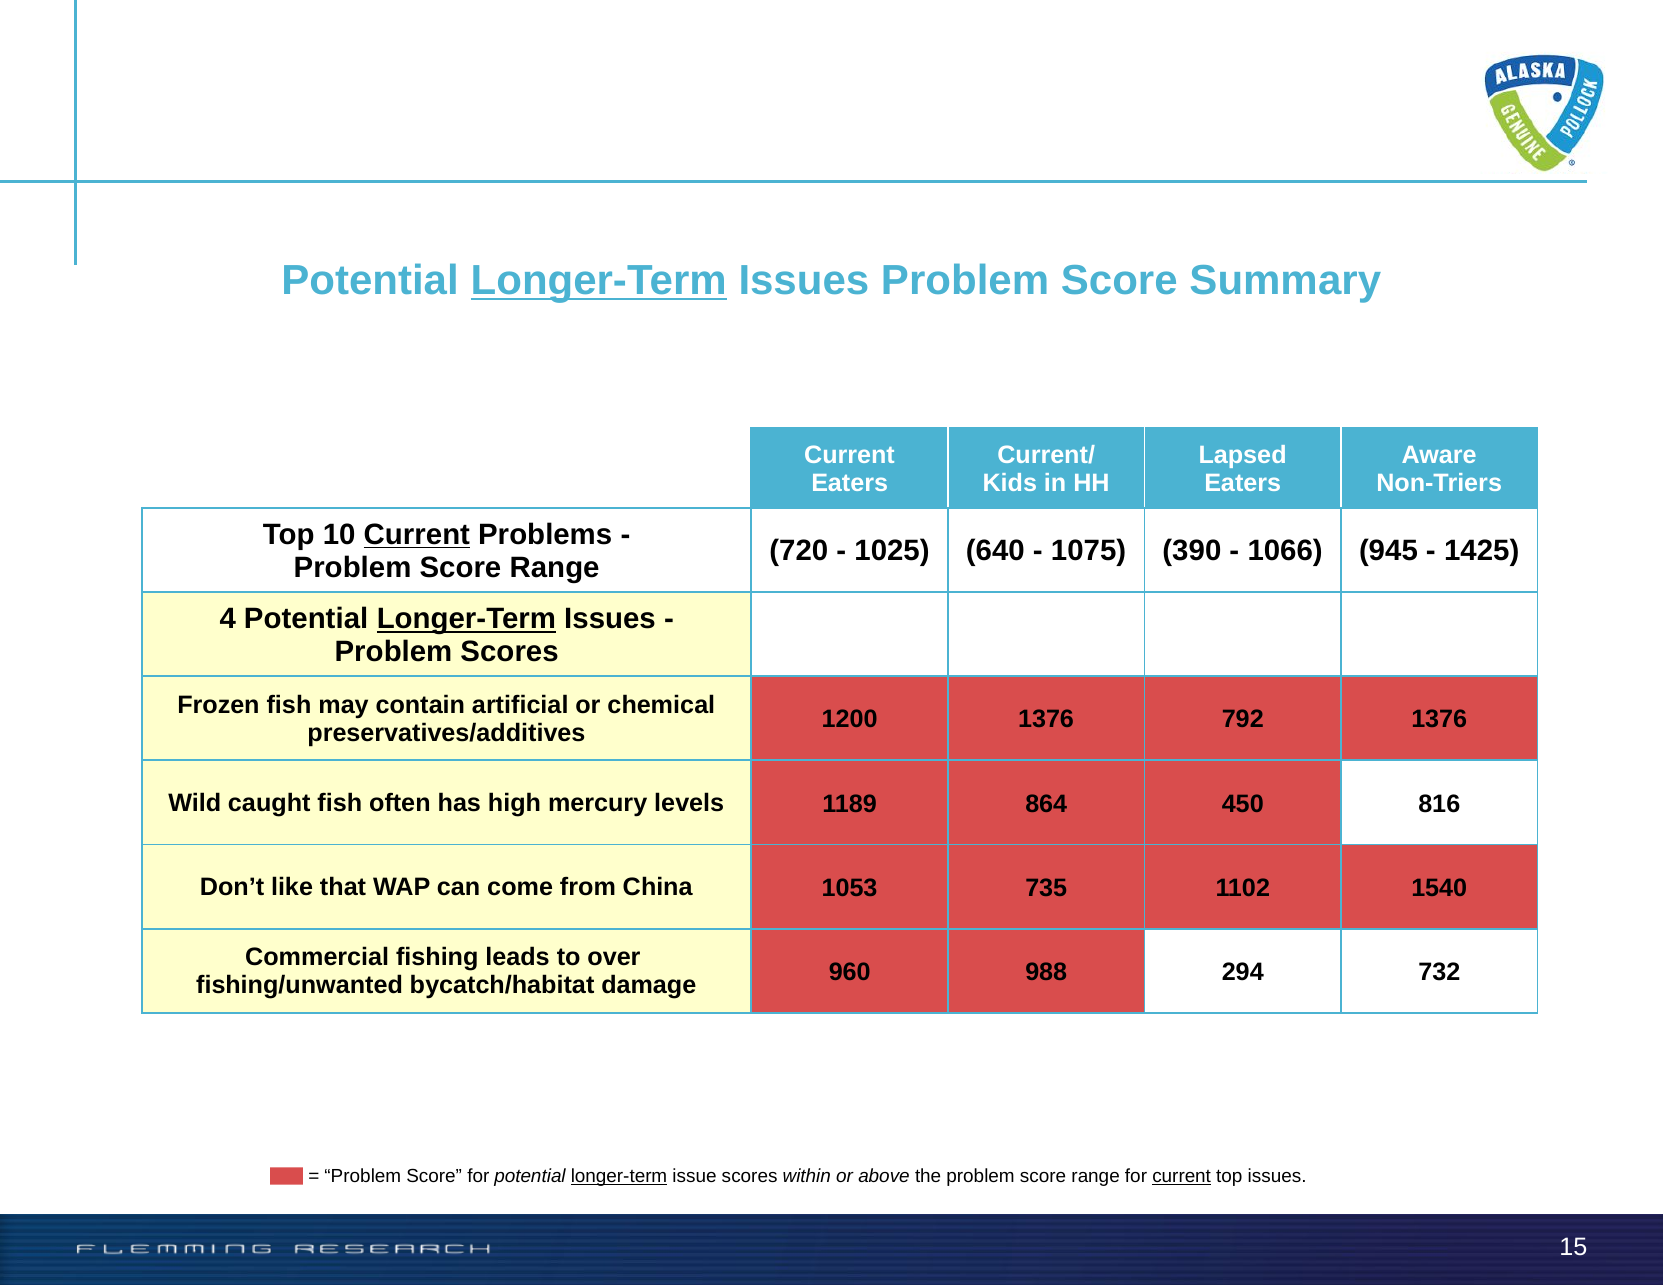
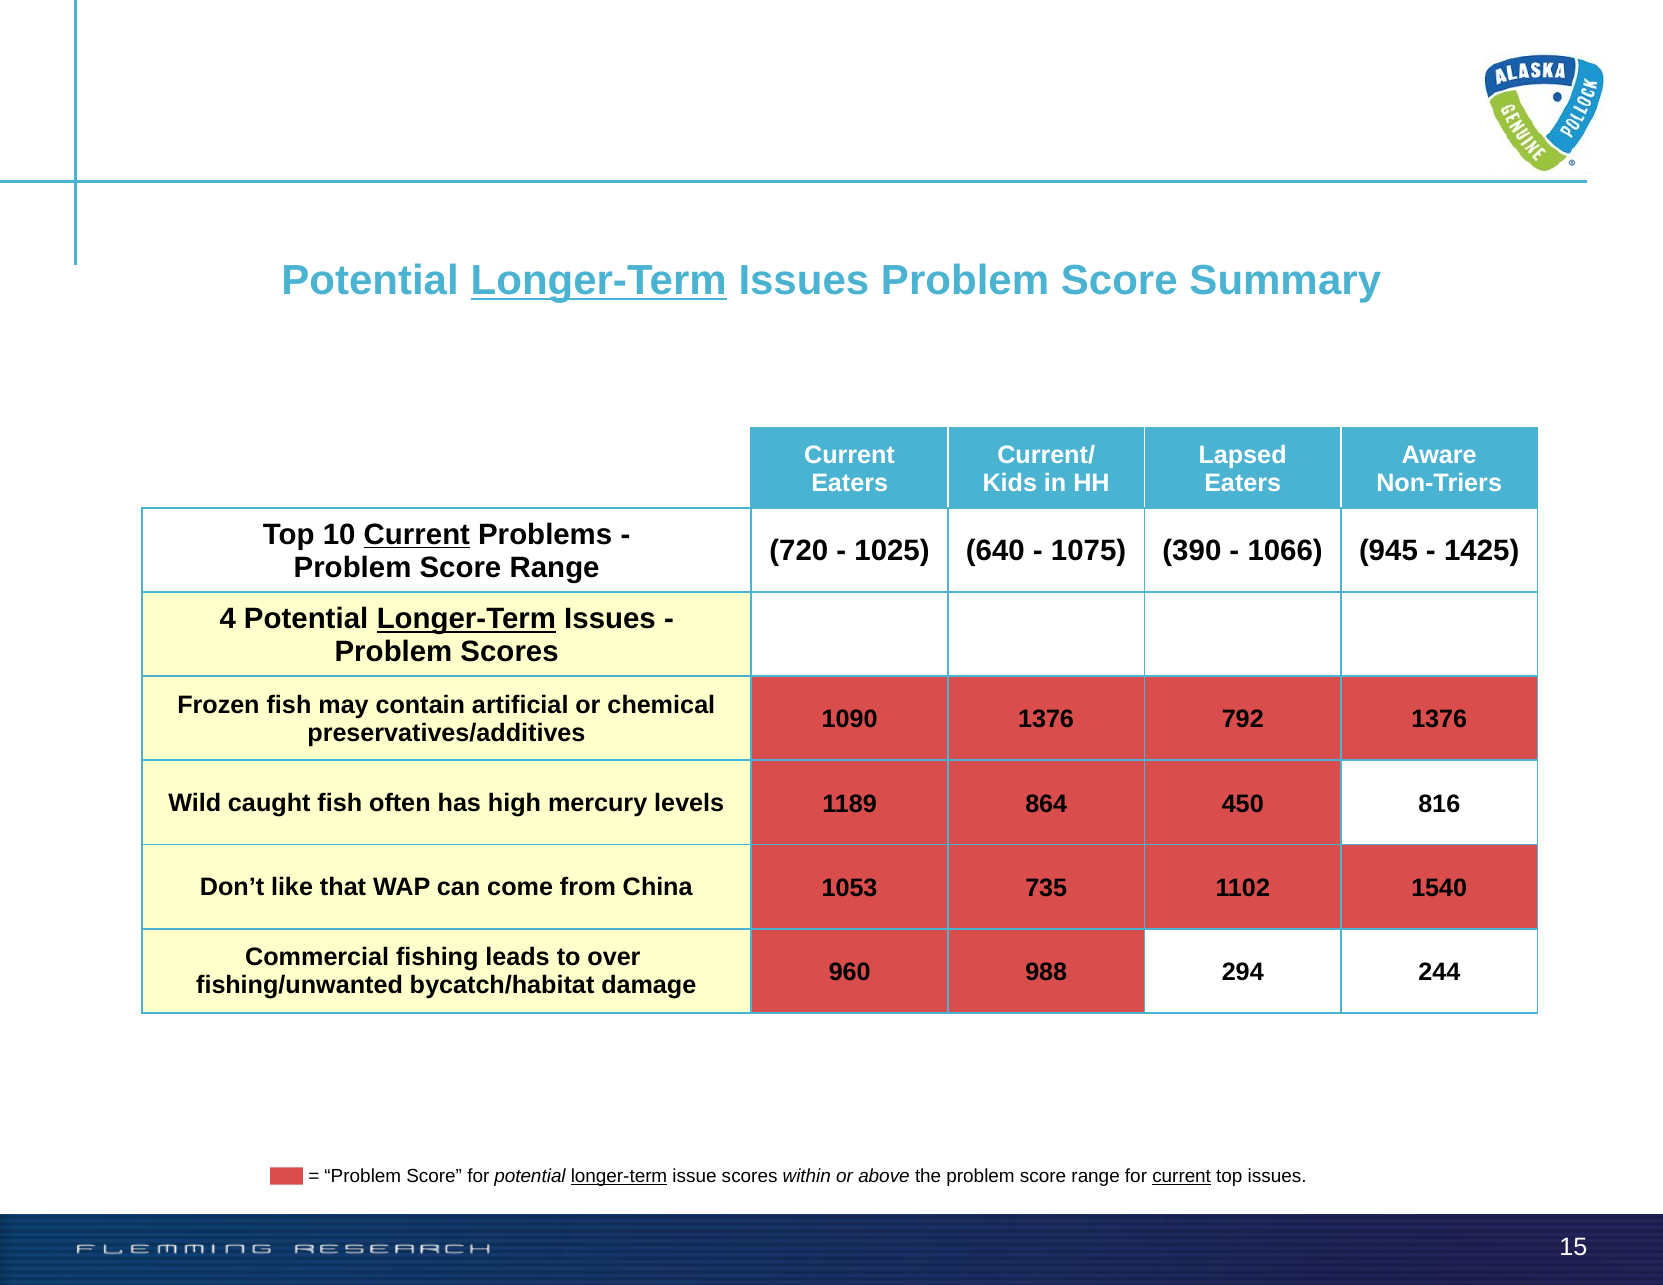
1200: 1200 -> 1090 (850, 720)
732: 732 -> 244 (1439, 972)
